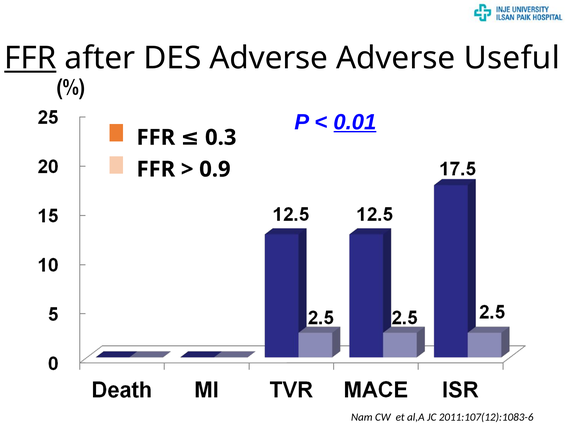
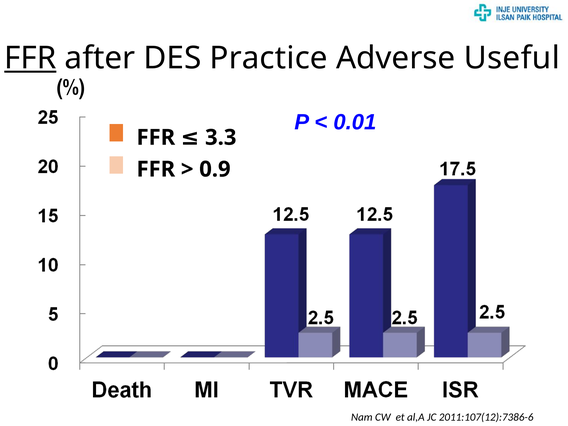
DES Adverse: Adverse -> Practice (269, 58)
0.01 underline: present -> none (355, 122)
0.3: 0.3 -> 3.3 (221, 137)
2011:107(12):1083-6: 2011:107(12):1083-6 -> 2011:107(12):7386-6 (486, 417)
